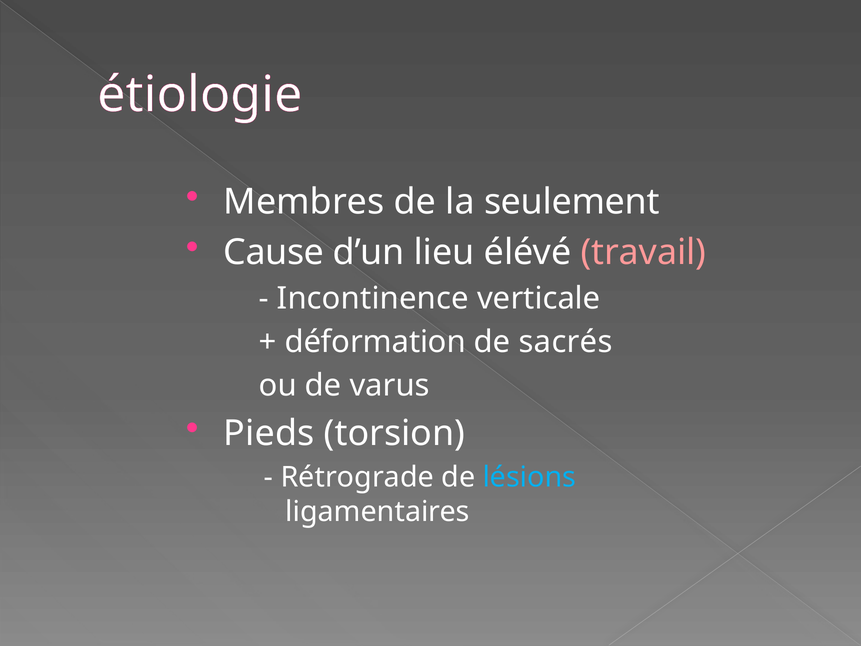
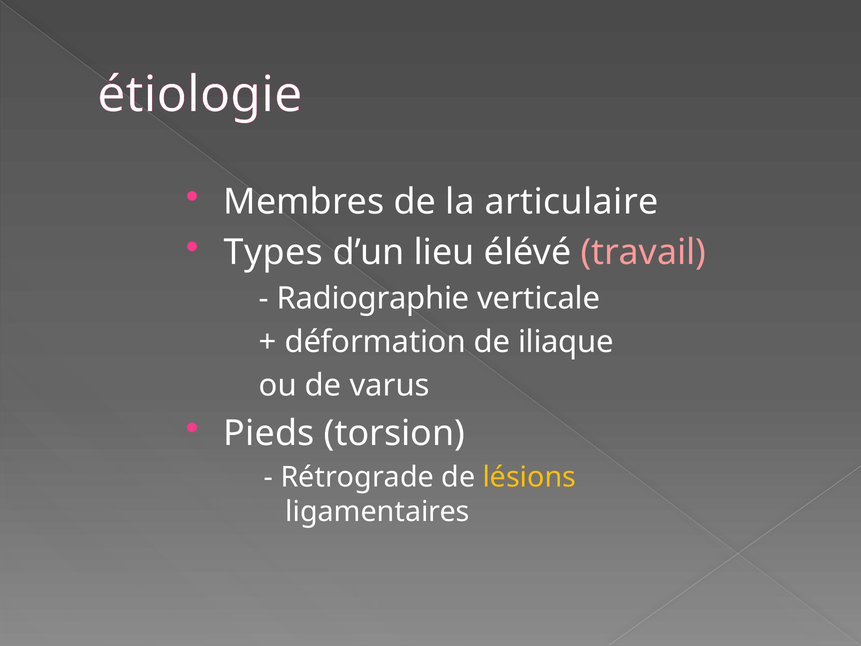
seulement: seulement -> articulaire (572, 202)
Cause: Cause -> Types (273, 252)
Incontinence: Incontinence -> Radiographie (373, 298)
sacrés: sacrés -> iliaque (566, 342)
lésions colour: light blue -> yellow (529, 477)
